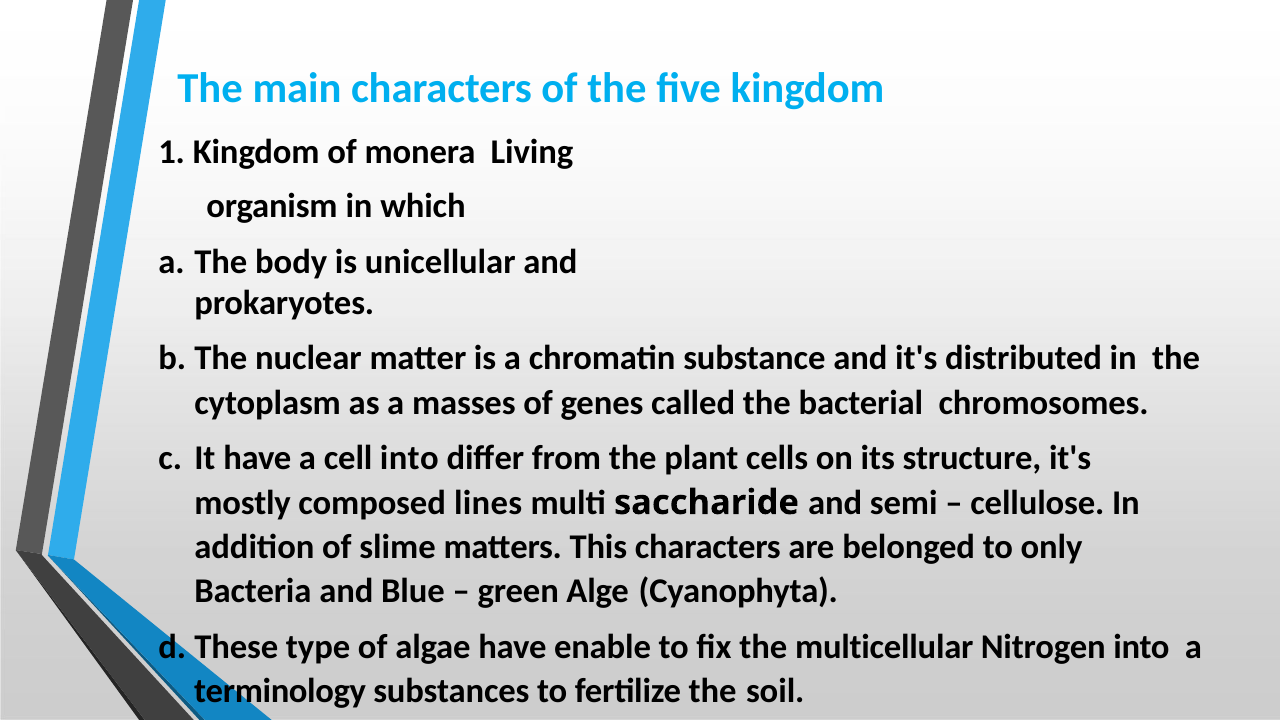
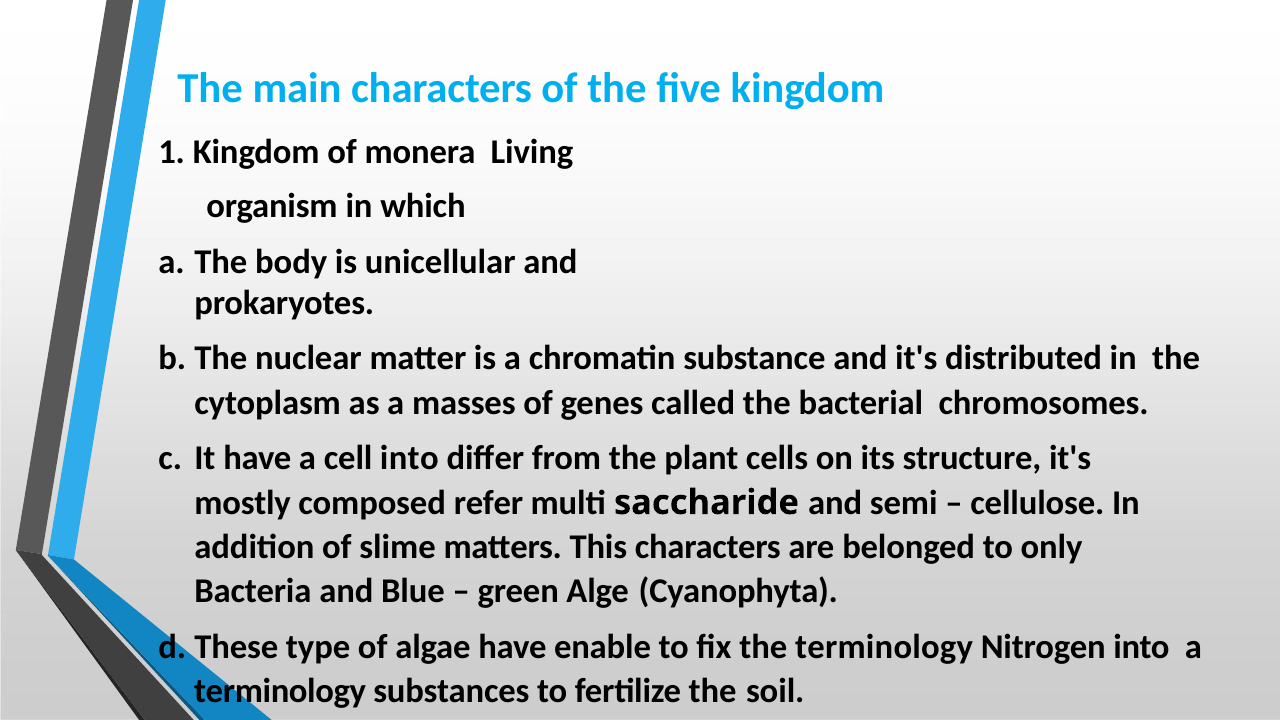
lines: lines -> refer (488, 503)
the multicellular: multicellular -> terminology (884, 647)
